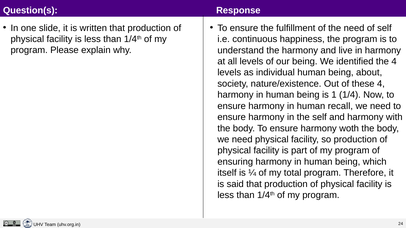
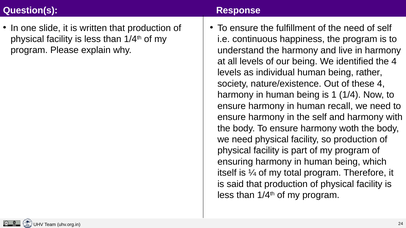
about: about -> rather (369, 73)
